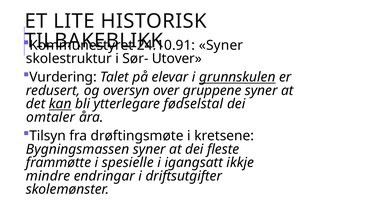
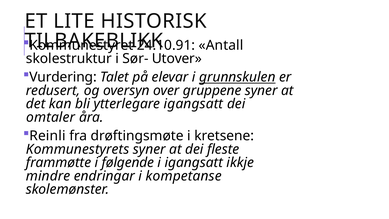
Syner: Syner -> Antall (221, 45)
kan underline: present -> none (60, 104)
ytterlegare fødselstal: fødselstal -> igangsatt (193, 104)
Tilsyn: Tilsyn -> Reinli (47, 136)
Bygningsmassen: Bygningsmassen -> Kommunestyrets (78, 149)
spesielle: spesielle -> følgende (128, 162)
driftsutgifter: driftsutgifter -> kompetanse (184, 176)
